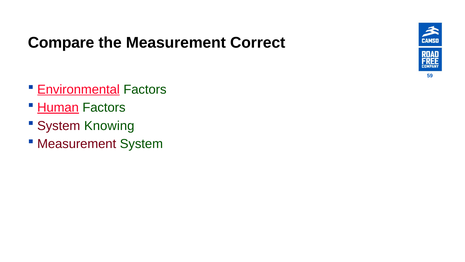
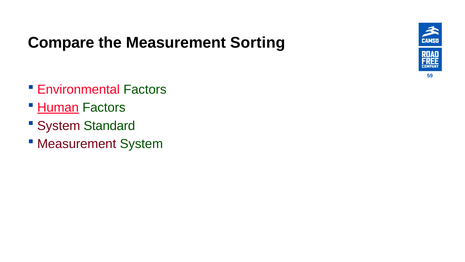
Correct: Correct -> Sorting (258, 43)
Environmental underline: present -> none (78, 89)
Knowing: Knowing -> Standard (109, 126)
